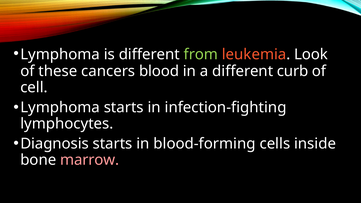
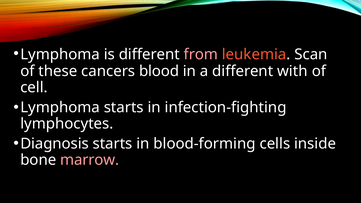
from colour: light green -> pink (201, 55)
Look: Look -> Scan (311, 55)
curb: curb -> with (292, 71)
